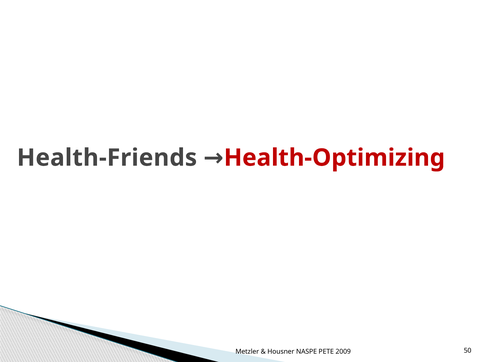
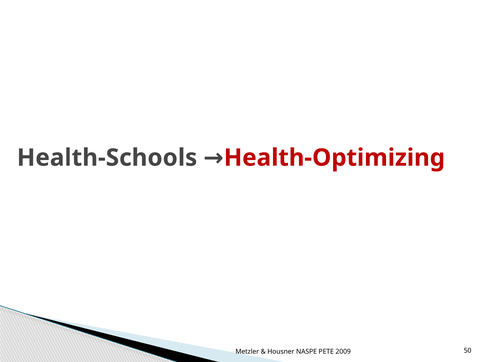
Health-Friends: Health-Friends -> Health-Schools (107, 158)
